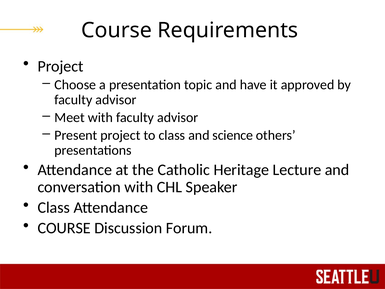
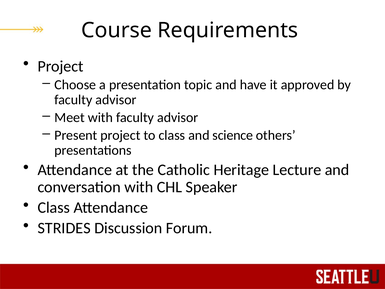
COURSE: COURSE -> STRIDES (64, 228)
